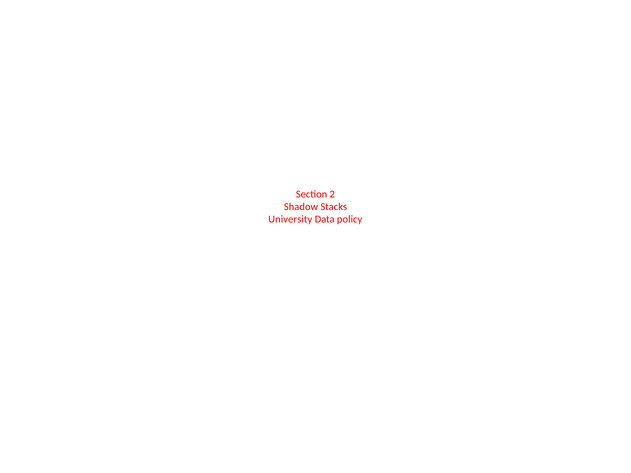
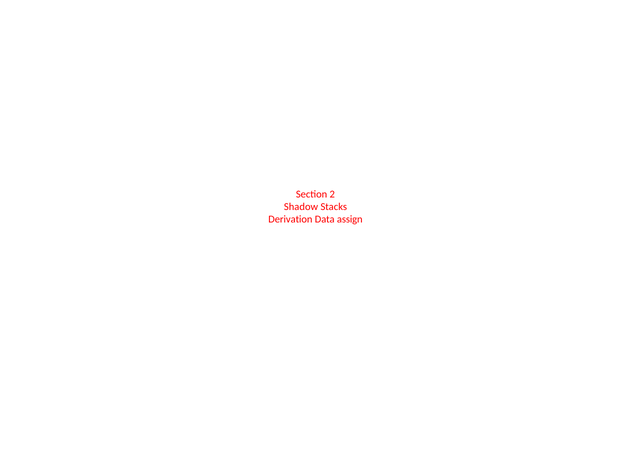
University: University -> Derivation (290, 219)
policy: policy -> assign (350, 219)
